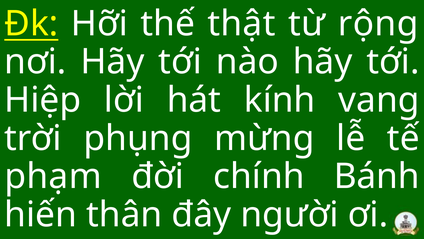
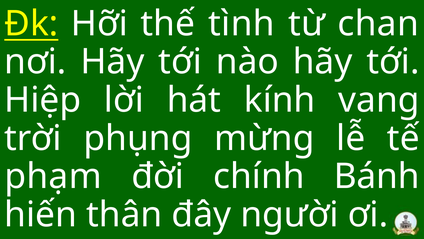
thật: thật -> tình (241, 24)
rộng: rộng -> chan (378, 24)
